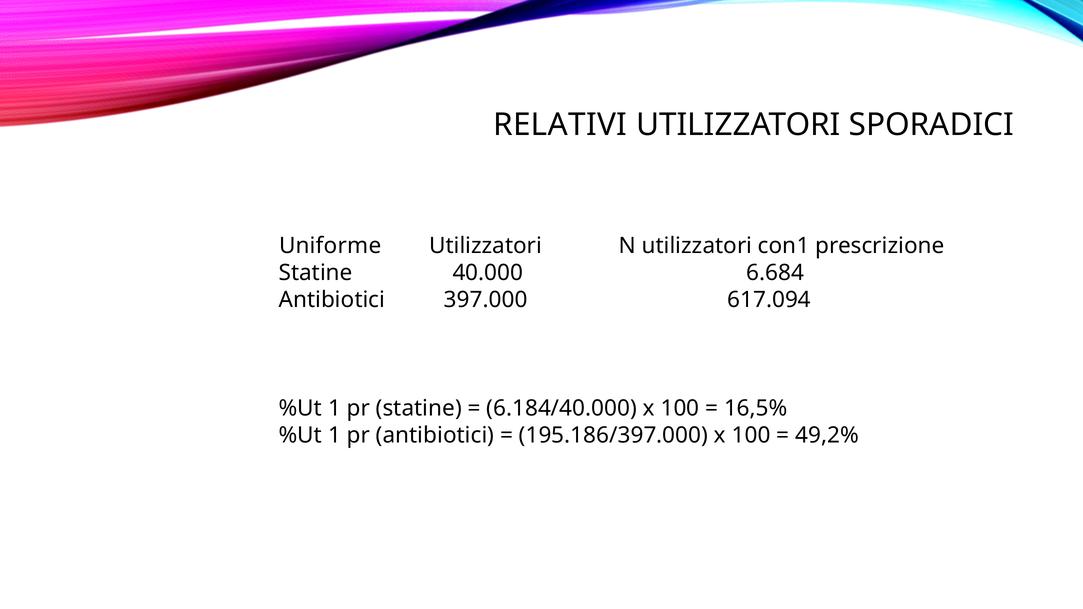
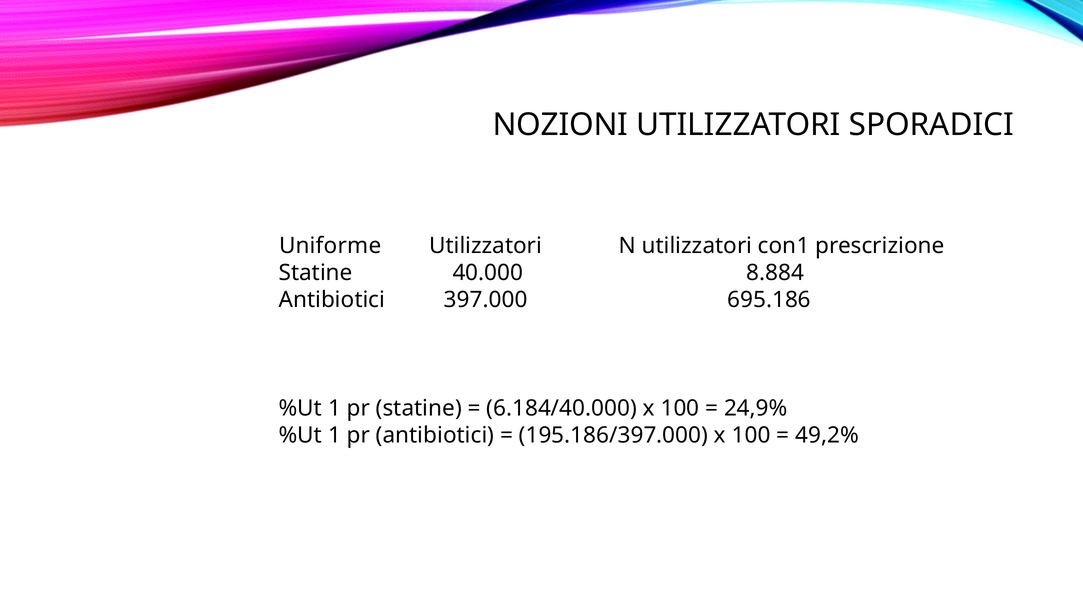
RELATIVI: RELATIVI -> NOZIONI (560, 125)
6.684: 6.684 -> 8.884 (775, 273)
617.094: 617.094 -> 695.186 (769, 300)
16,5%: 16,5% -> 24,9% (756, 408)
